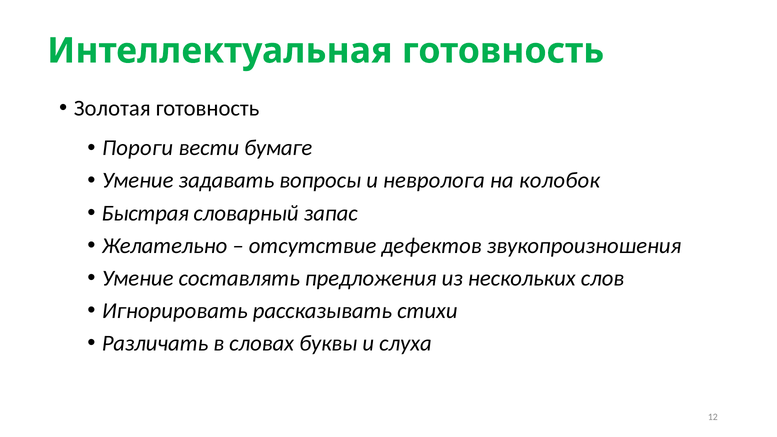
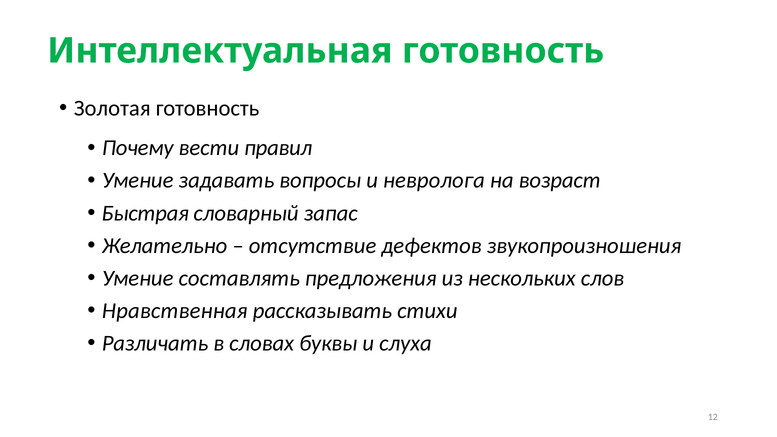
Пороги: Пороги -> Почему (138, 148)
бумаге: бумаге -> правил (278, 148)
колобок: колобок -> возраст (560, 181)
Игнорировать: Игнорировать -> Нравственная (175, 311)
